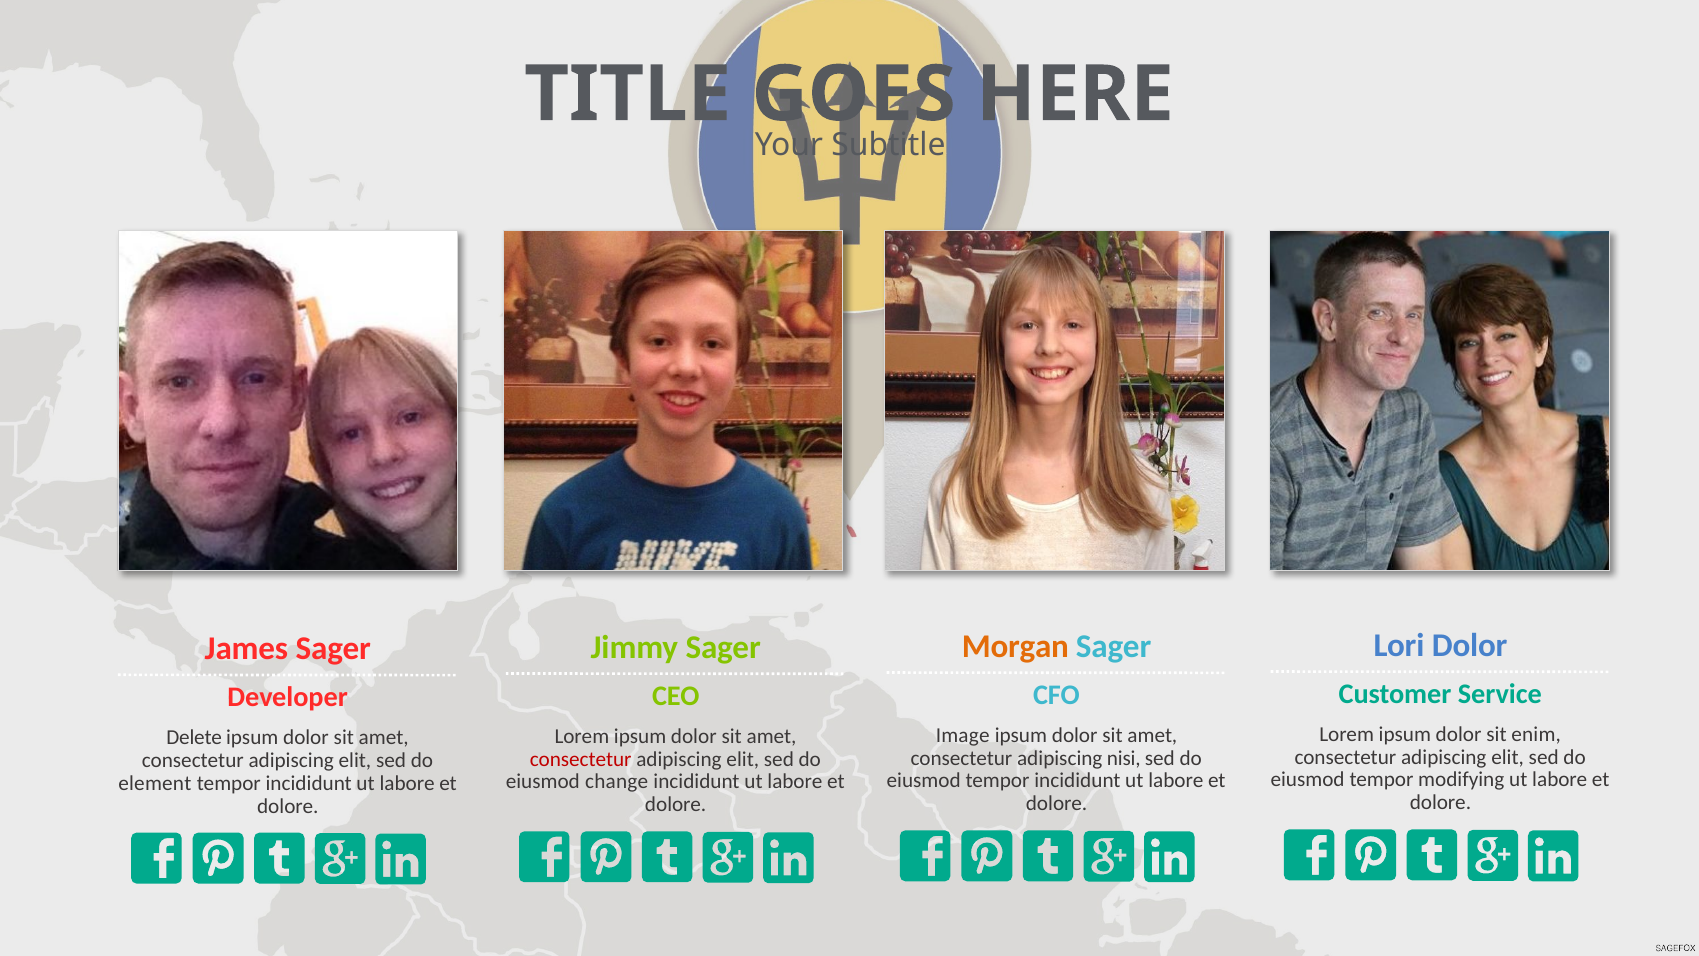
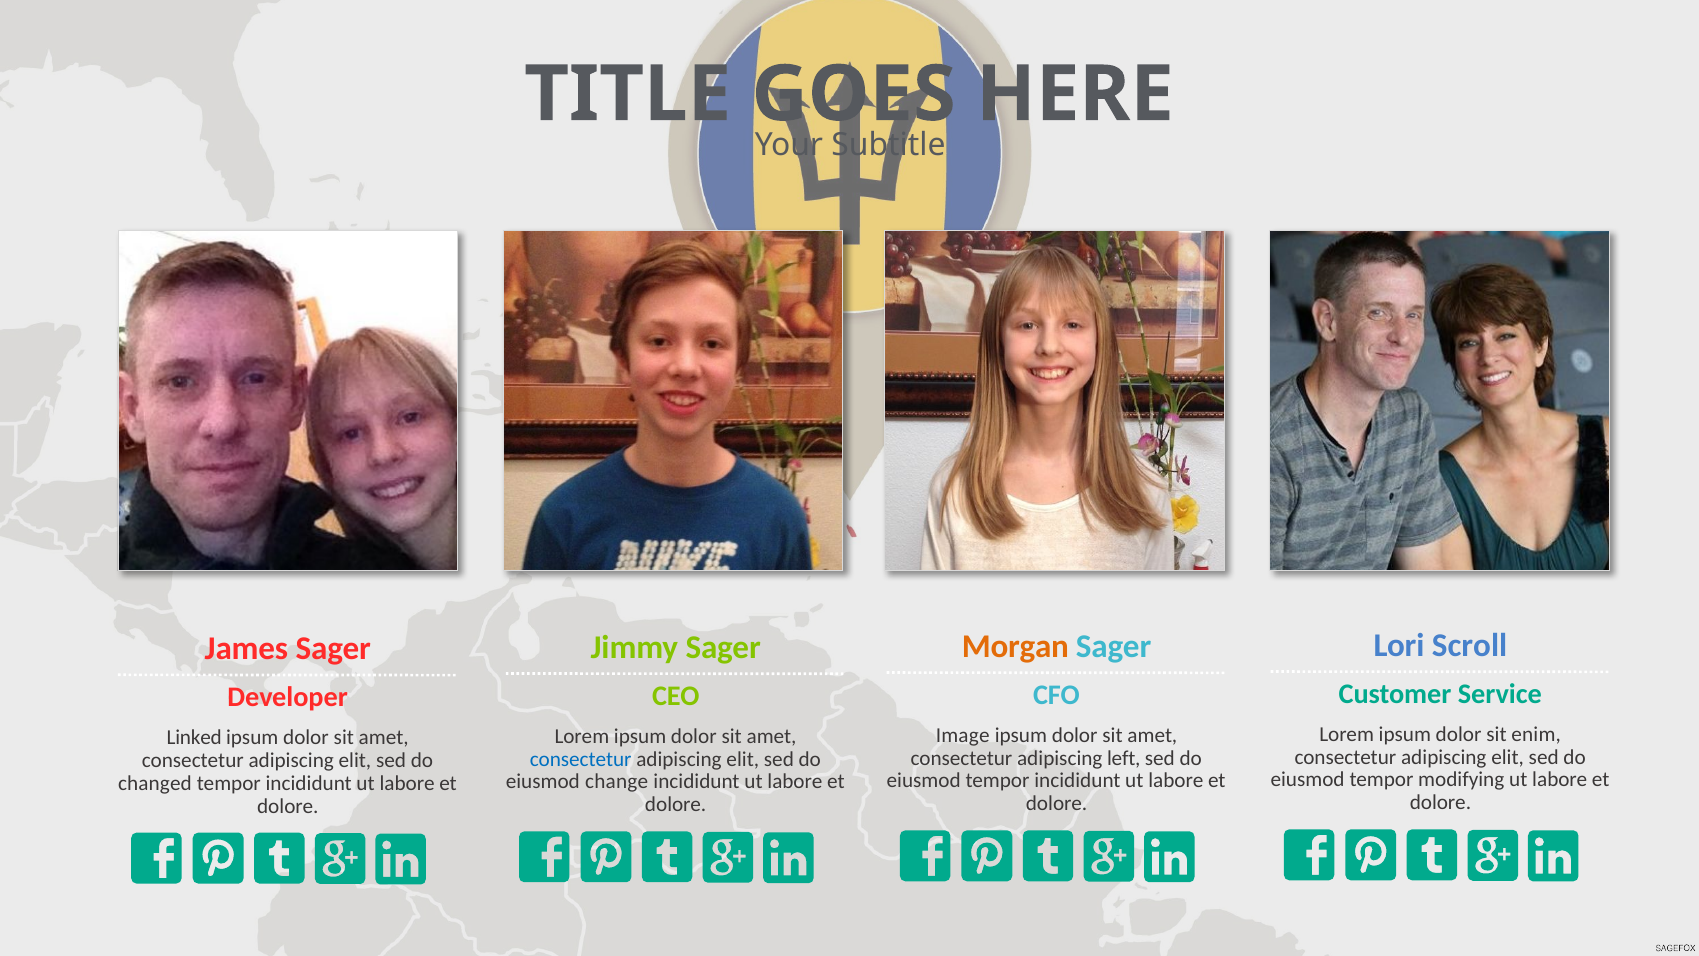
Lori Dolor: Dolor -> Scroll (1470, 645)
Delete: Delete -> Linked (194, 737)
nisi: nisi -> left (1124, 758)
consectetur colour: red -> blue (581, 759)
element: element -> changed (155, 783)
